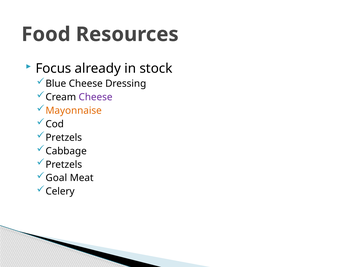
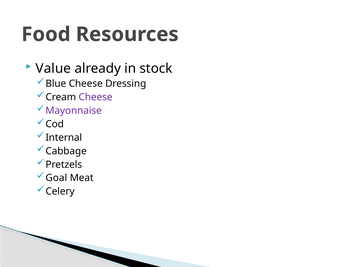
Focus: Focus -> Value (53, 68)
Mayonnaise colour: orange -> purple (74, 111)
Pretzels: Pretzels -> Internal (64, 138)
